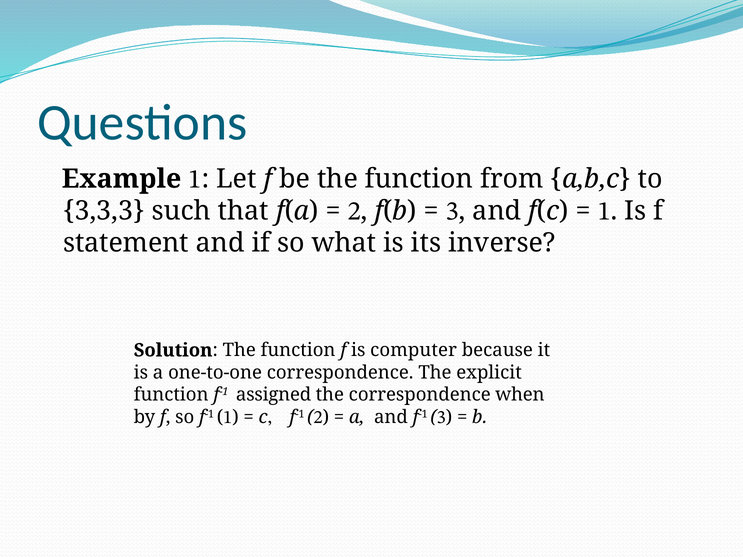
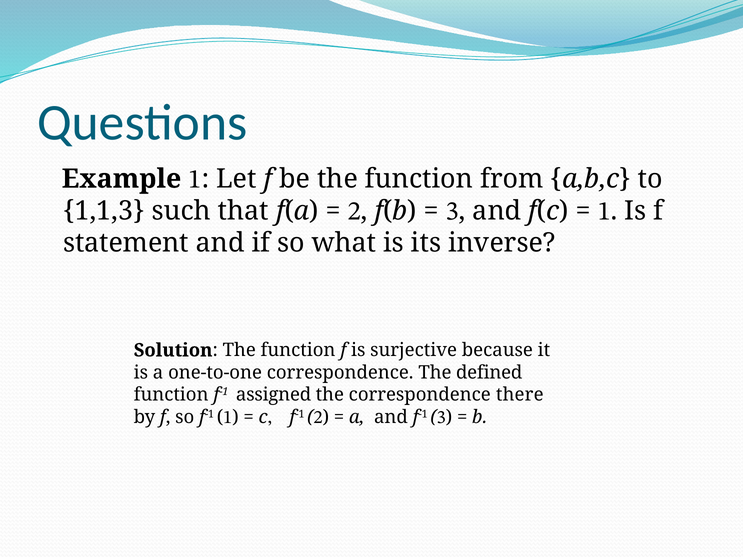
3,3,3: 3,3,3 -> 1,1,3 (104, 211)
computer: computer -> surjective (414, 350)
explicit: explicit -> defined (489, 373)
when: when -> there (520, 395)
